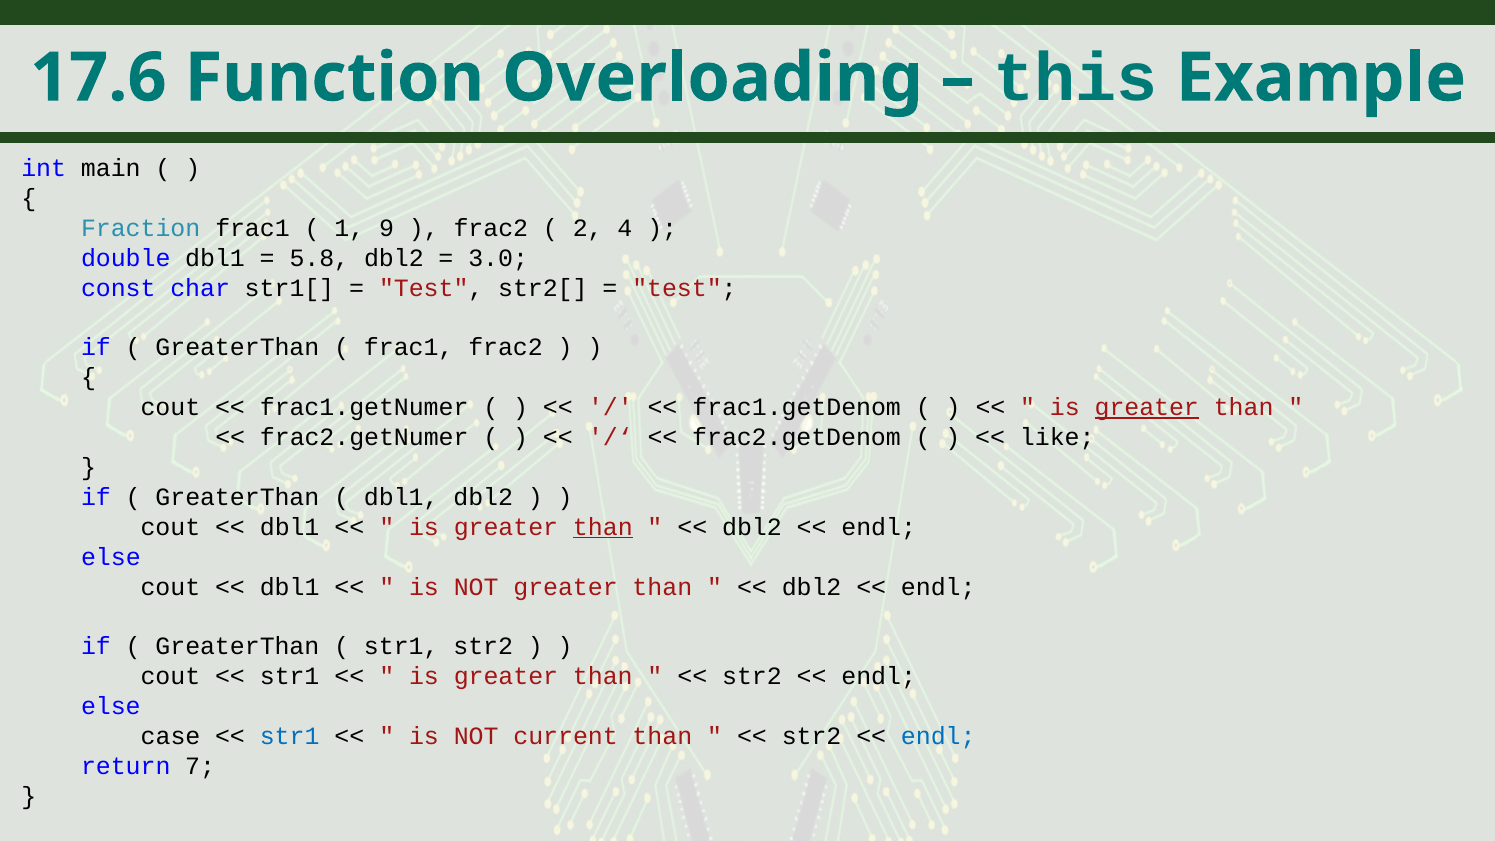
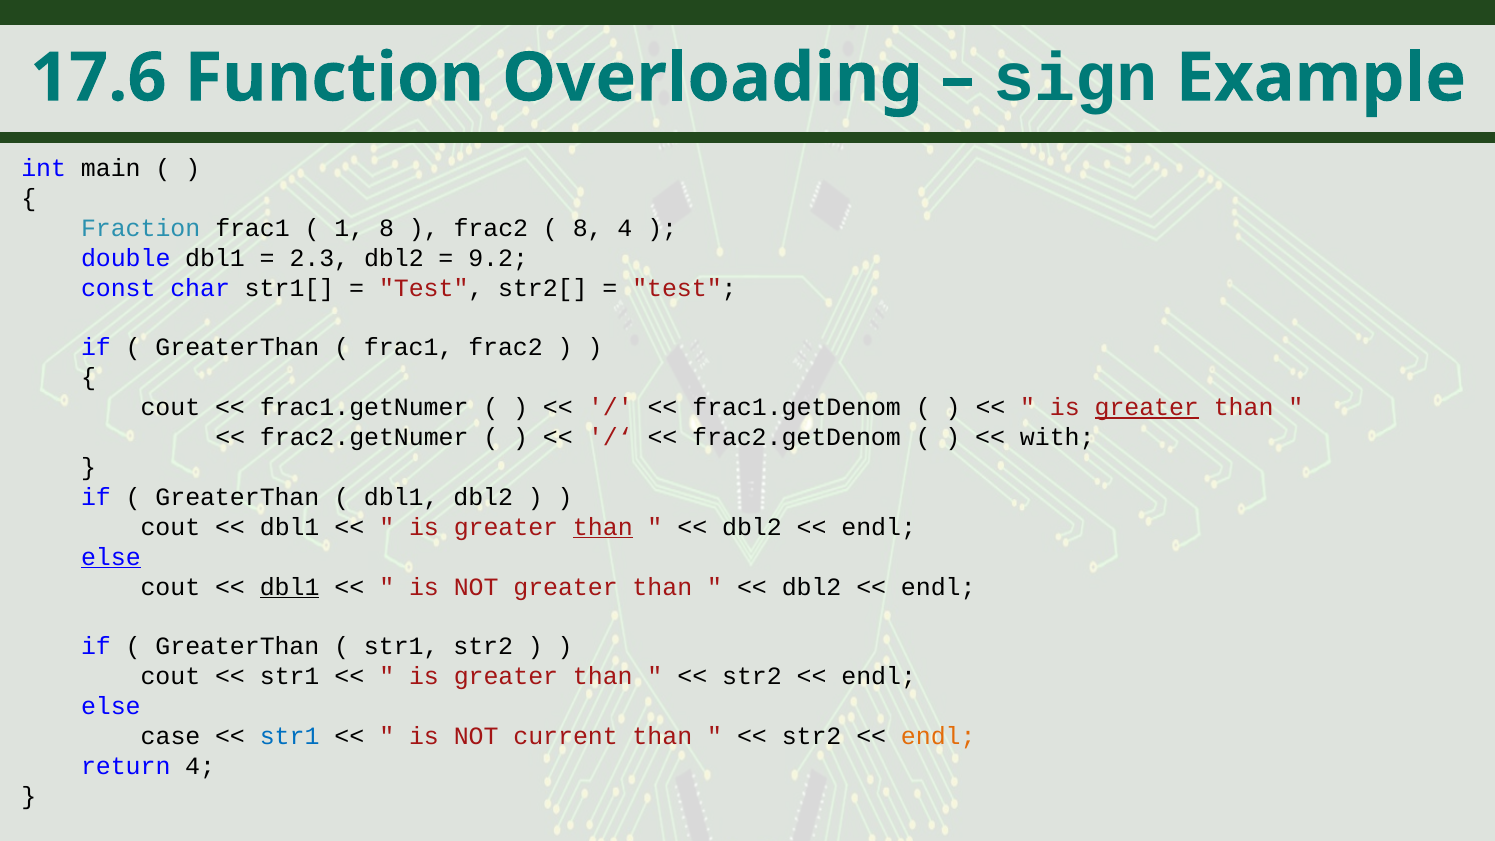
this: this -> sign (1076, 78)
1 9: 9 -> 8 (386, 228)
2: 2 -> 8 (588, 228)
5.8: 5.8 -> 2.3 (319, 258)
3.0: 3.0 -> 9.2 (498, 258)
like: like -> with (1057, 437)
else underline: none -> present (111, 557)
dbl1 underline: none -> present (290, 587)
endl colour: blue -> orange (938, 736)
return 7: 7 -> 4 (200, 766)
